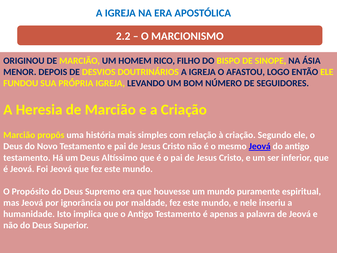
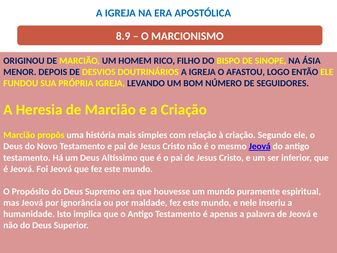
2.2: 2.2 -> 8.9 (123, 36)
